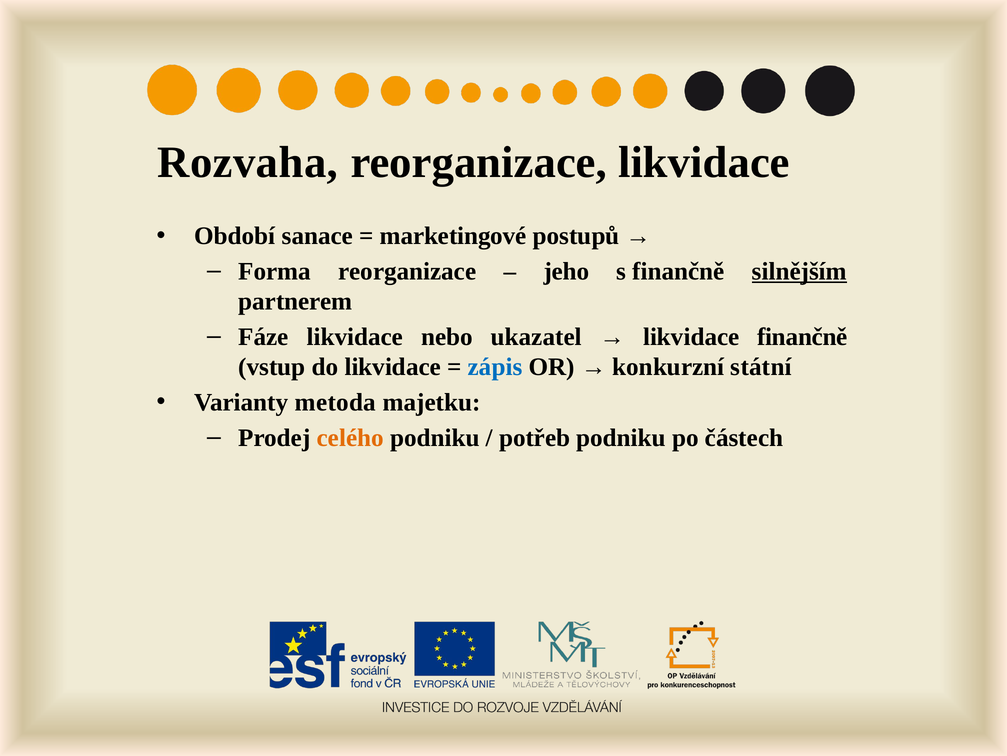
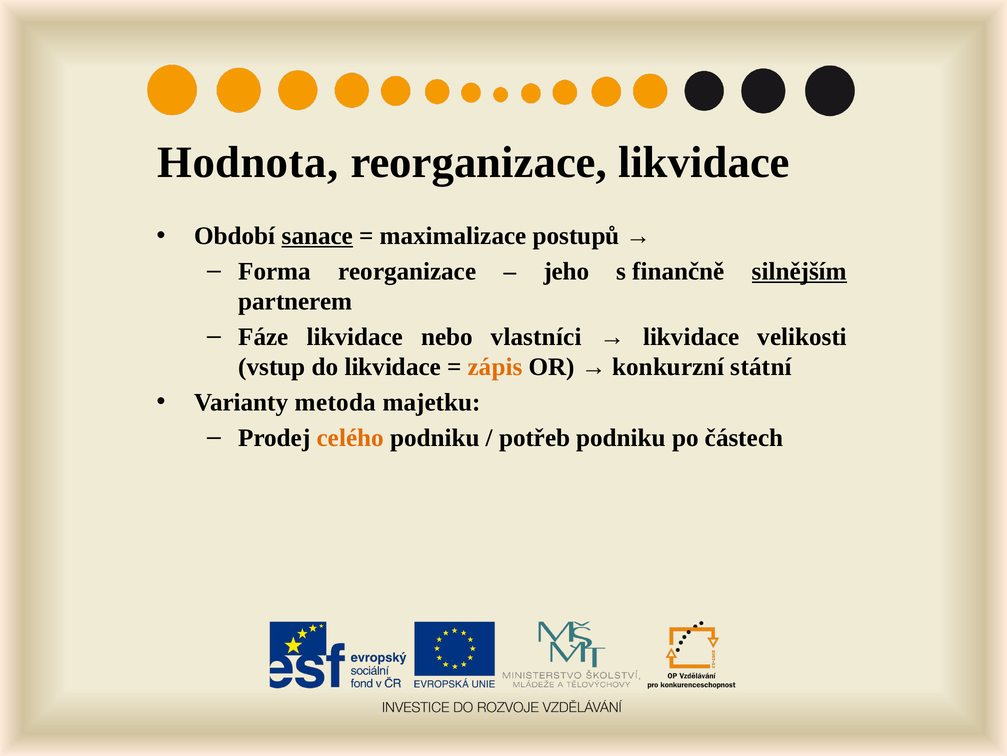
Rozvaha: Rozvaha -> Hodnota (248, 162)
sanace underline: none -> present (317, 236)
marketingové: marketingové -> maximalizace (453, 236)
ukazatel: ukazatel -> vlastníci (536, 337)
likvidace finančně: finančně -> velikosti (802, 337)
zápis colour: blue -> orange (495, 367)
